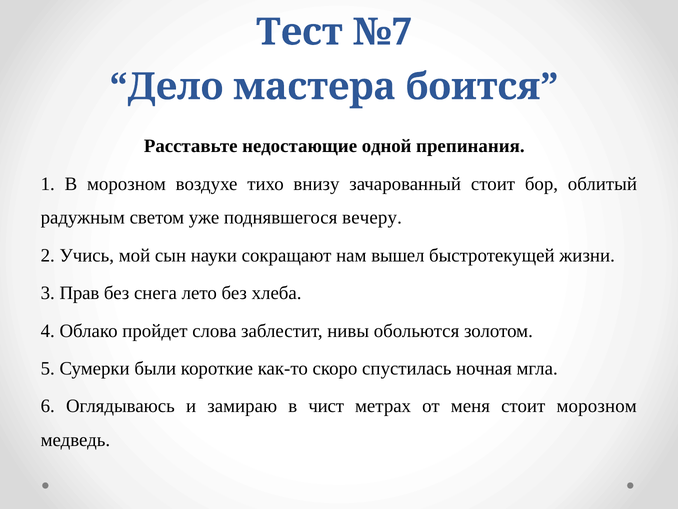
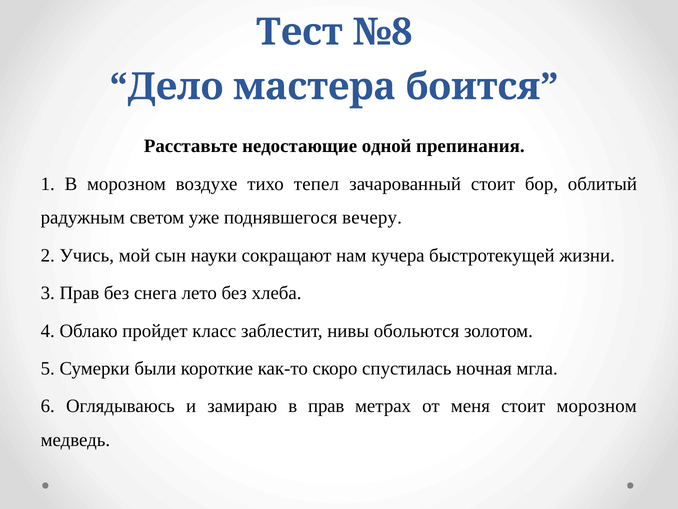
№7: №7 -> №8 (383, 32)
внизу: внизу -> тепел (316, 184)
вышел: вышел -> кучера (398, 255)
слова: слова -> класс (214, 331)
в чист: чист -> прав (326, 406)
